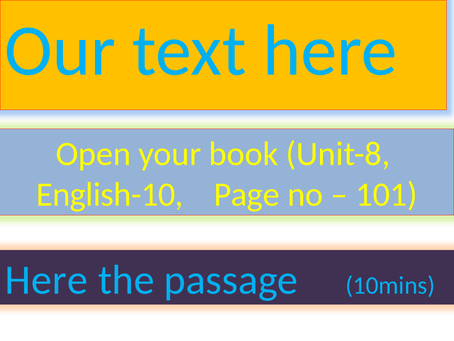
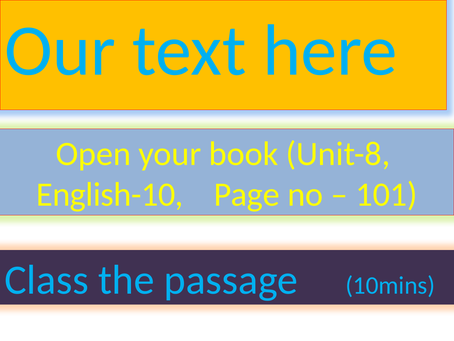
Here: Here -> Class (47, 280)
